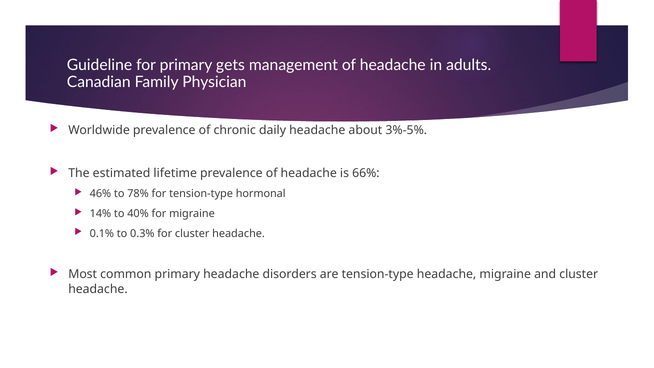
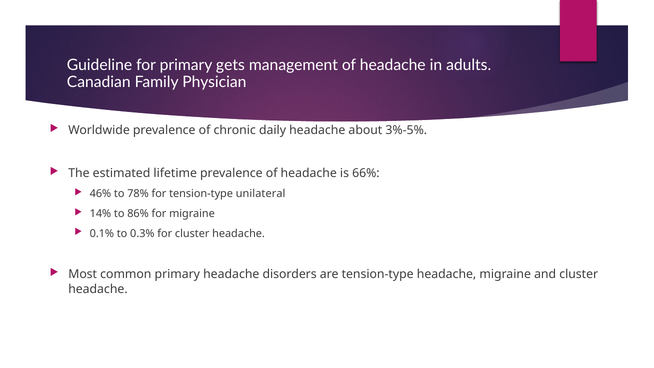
hormonal: hormonal -> unilateral (261, 194)
40%: 40% -> 86% (138, 214)
